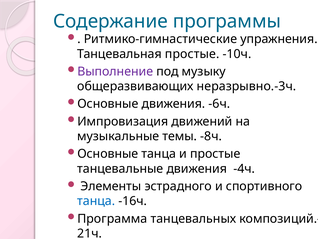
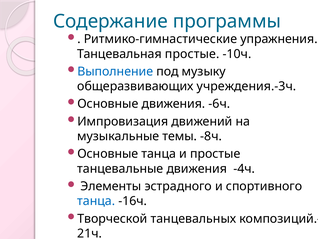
Выполнение colour: purple -> blue (115, 71)
неразрывно.-3ч: неразрывно.-3ч -> учреждения.-3ч (246, 86)
Программа: Программа -> Творческой (112, 218)
